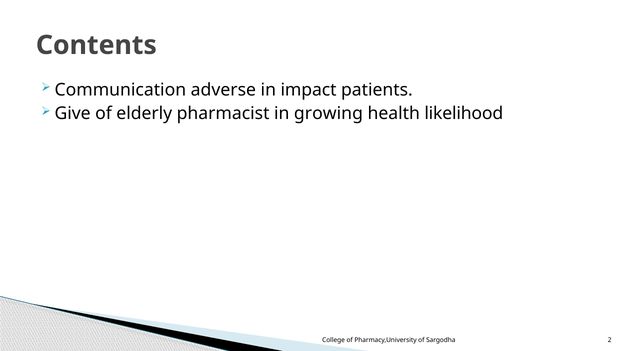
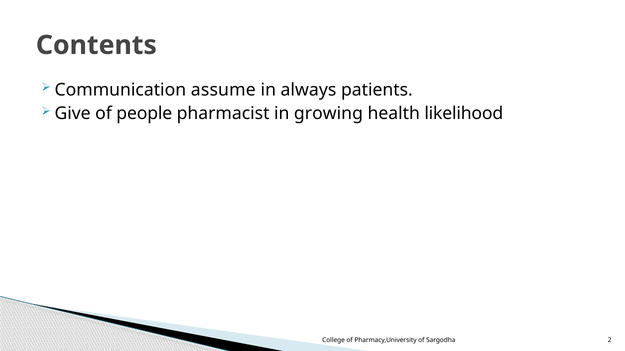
adverse: adverse -> assume (223, 90)
impact: impact -> always (308, 90)
elderly: elderly -> people (144, 114)
